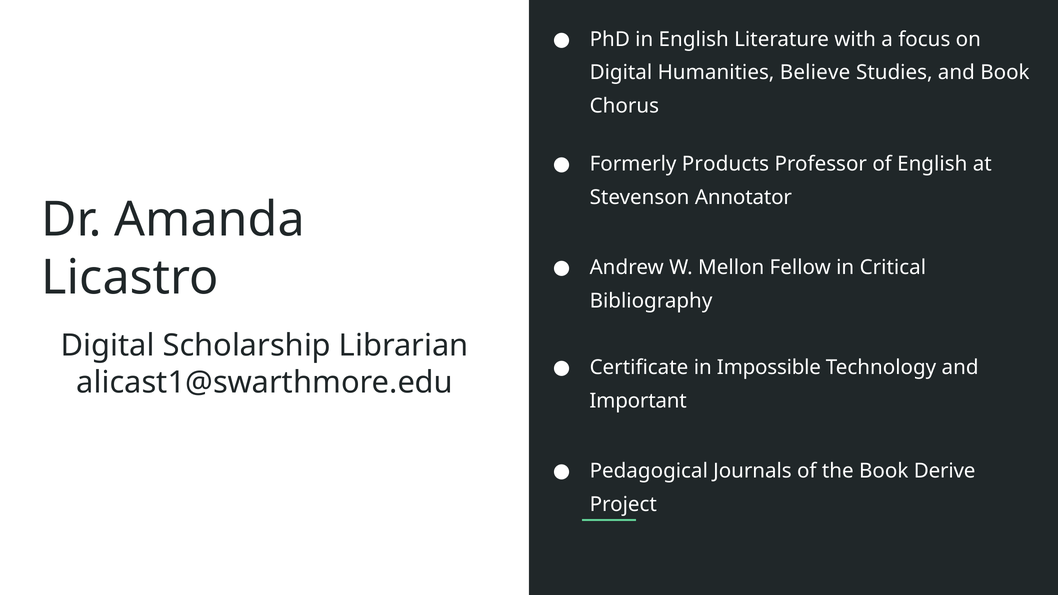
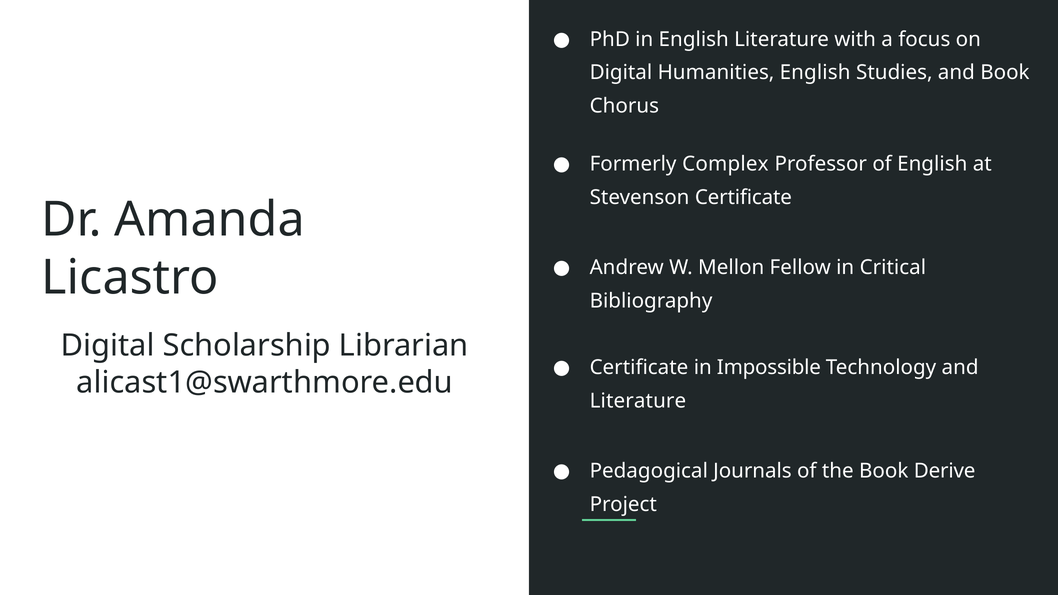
Humanities Believe: Believe -> English (815, 73)
Products: Products -> Complex (725, 164)
Stevenson Annotator: Annotator -> Certificate (743, 197)
Important: Important -> Literature (638, 401)
